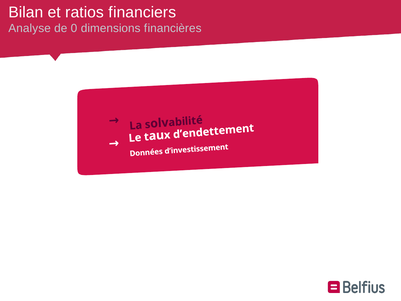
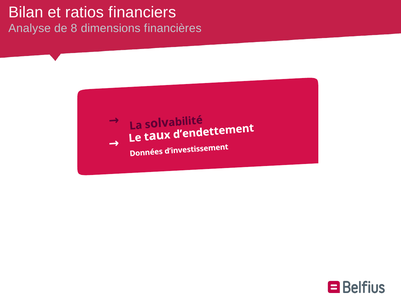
0: 0 -> 8 (74, 28)
